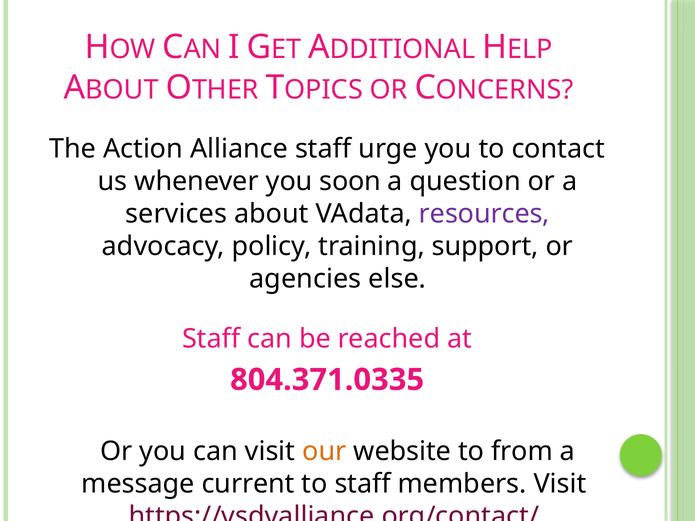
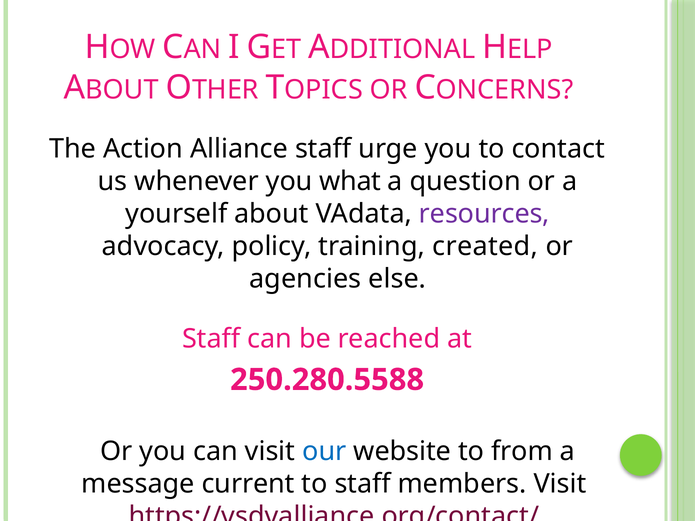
soon: soon -> what (350, 181)
services: services -> yourself (176, 214)
support: support -> created (485, 246)
804.371.0335: 804.371.0335 -> 250.280.5588 (327, 380)
our colour: orange -> blue (324, 452)
